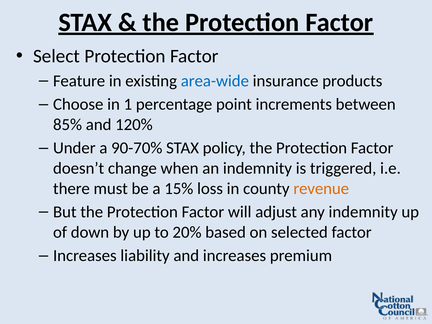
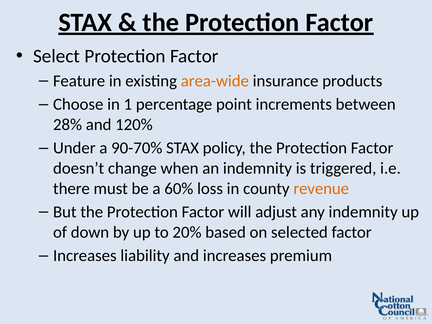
area-wide colour: blue -> orange (215, 81)
85%: 85% -> 28% (68, 125)
15%: 15% -> 60% (179, 188)
